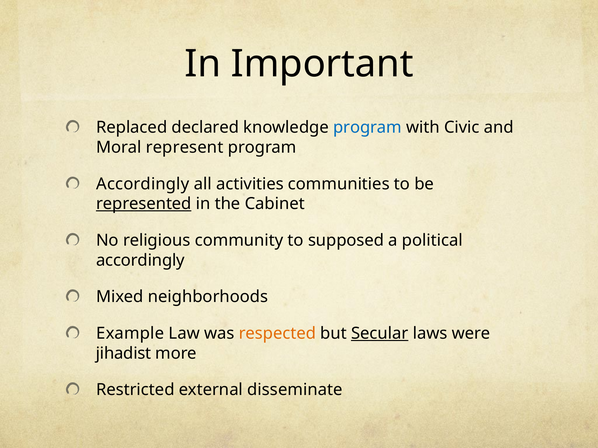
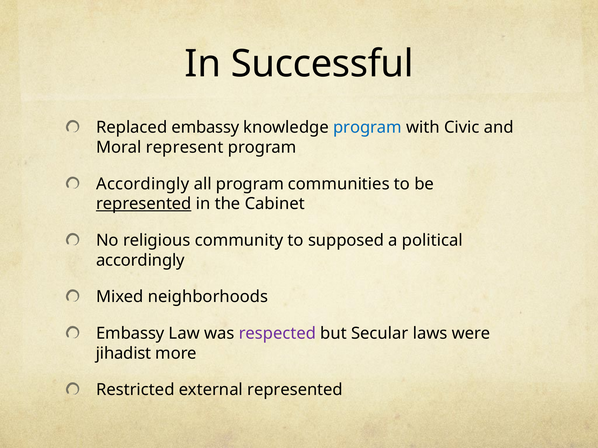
Important: Important -> Successful (322, 64)
Replaced declared: declared -> embassy (205, 128)
all activities: activities -> program (250, 184)
Example: Example -> Embassy (130, 334)
respected colour: orange -> purple (277, 334)
Secular underline: present -> none (380, 334)
external disseminate: disseminate -> represented (295, 390)
